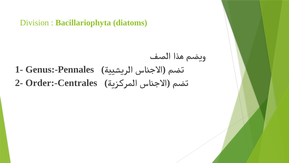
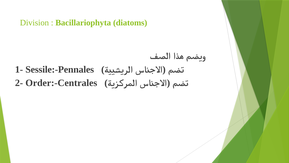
Genus:-Pennales: Genus:-Pennales -> Sessile:-Pennales (60, 69)
